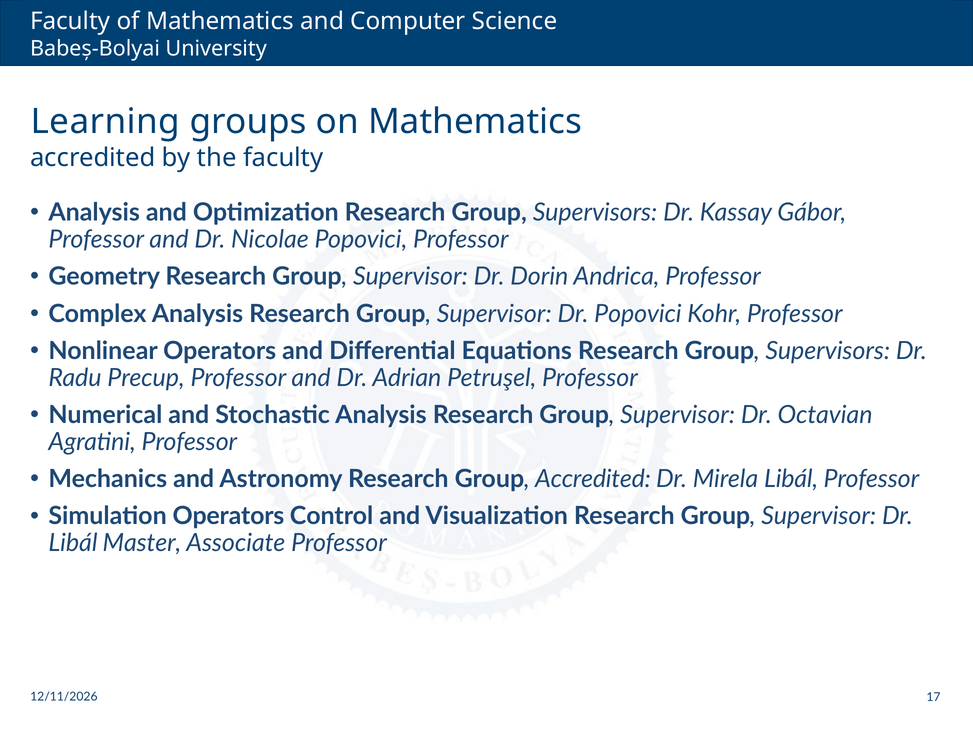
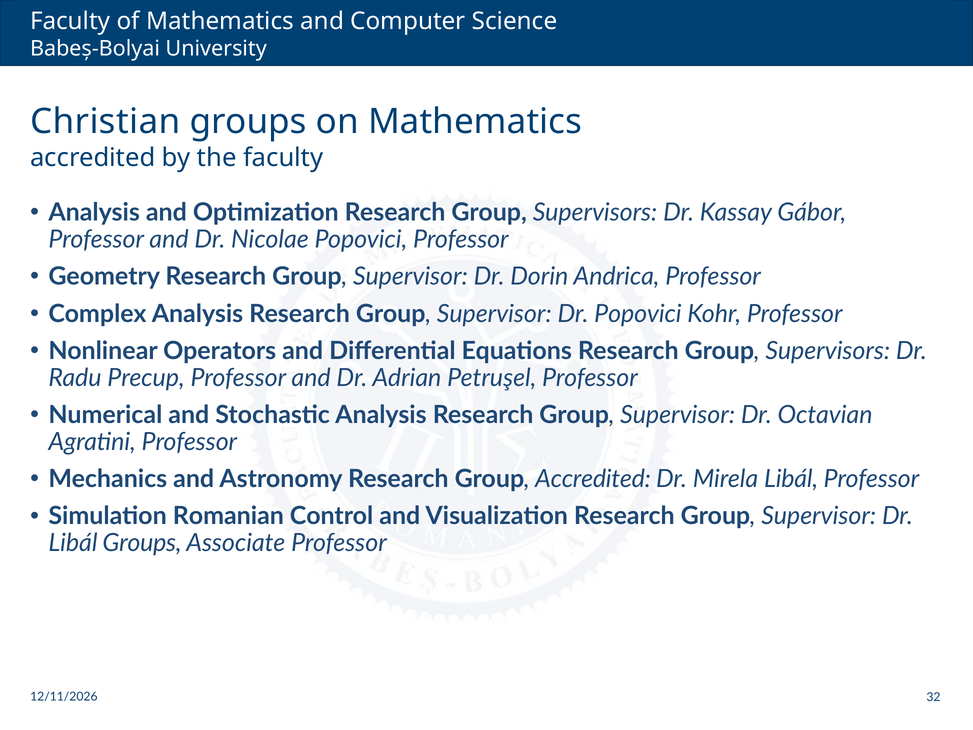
Learning: Learning -> Christian (105, 122)
Simulation Operators: Operators -> Romanian (228, 516)
Libál Master: Master -> Groups (142, 543)
17: 17 -> 32 (933, 697)
